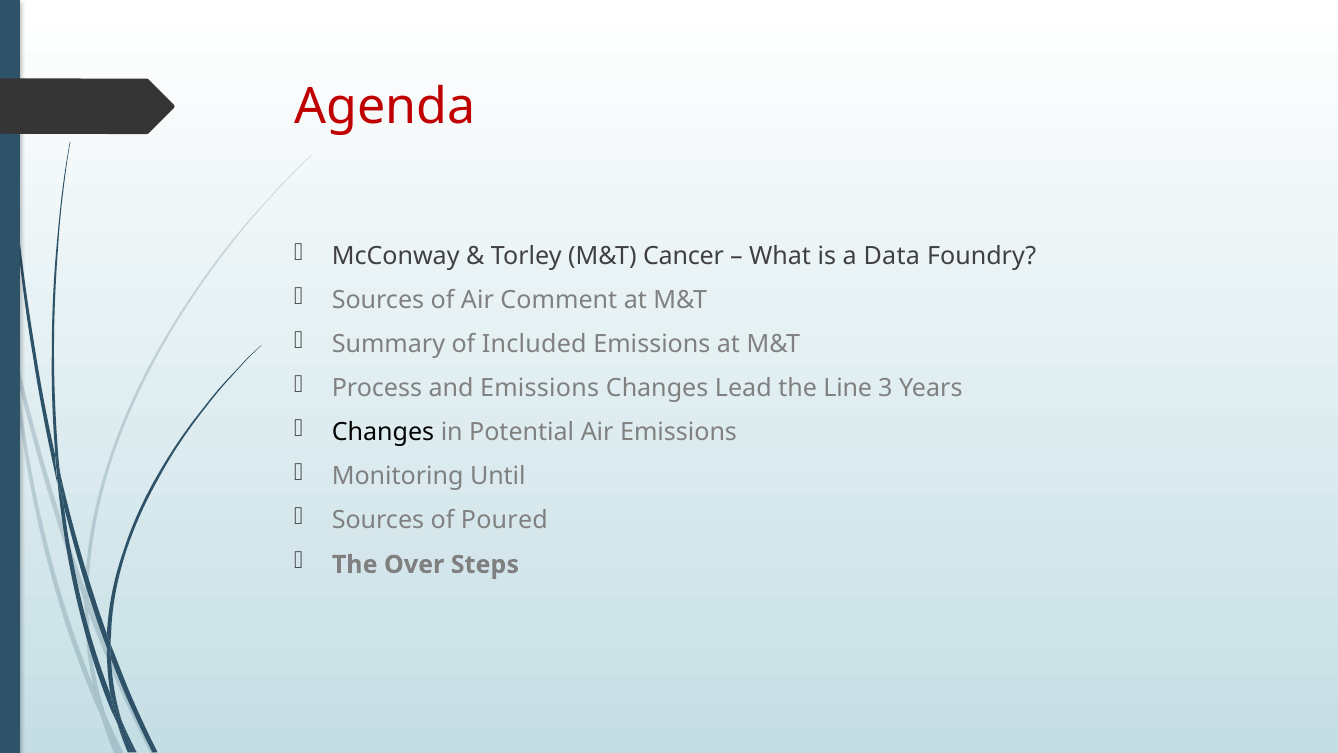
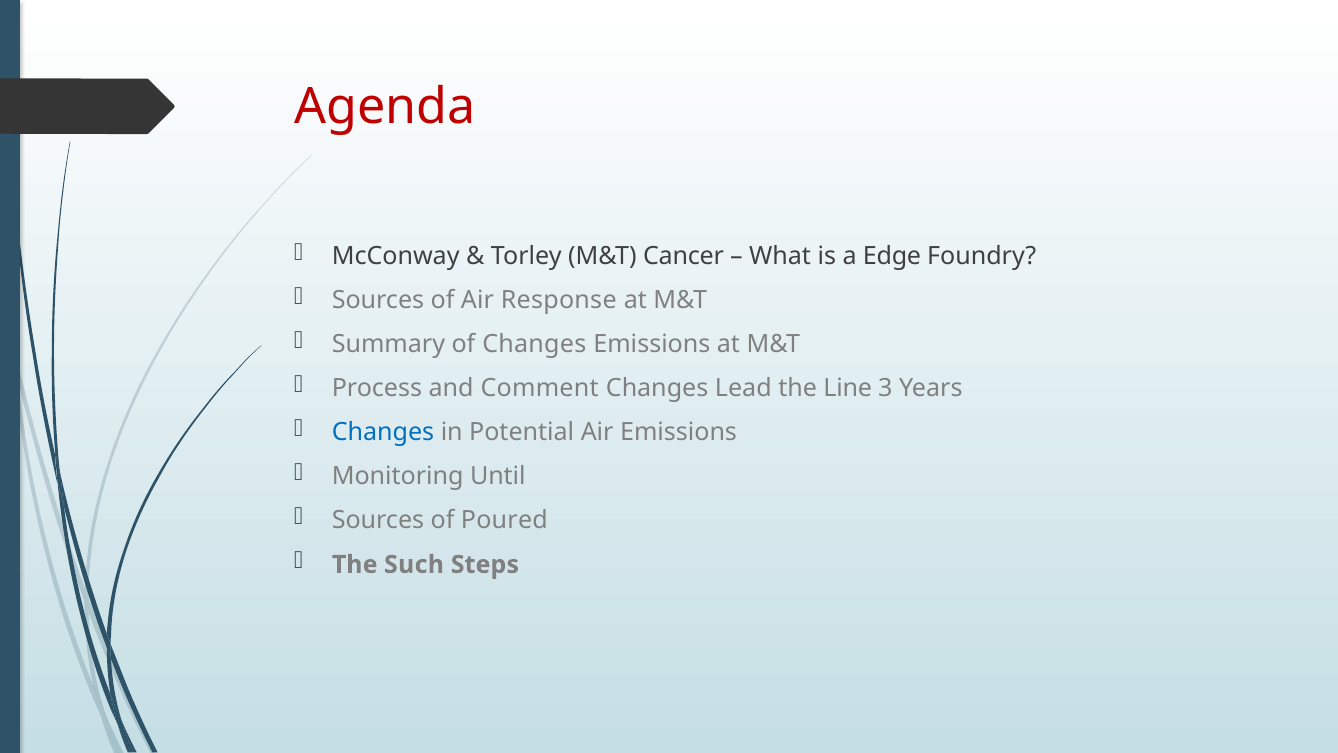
Data: Data -> Edge (892, 256)
Comment: Comment -> Response (559, 300)
of Included: Included -> Changes (534, 344)
and Emissions: Emissions -> Comment (540, 388)
Changes colour: black -> blue (383, 432)
Over: Over -> Such (414, 564)
